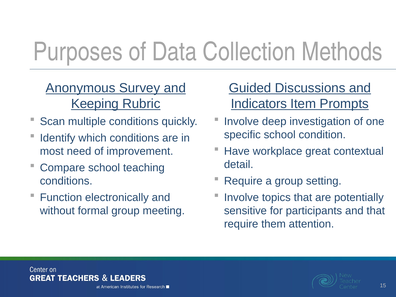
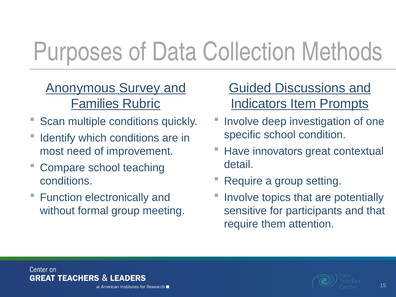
Keeping: Keeping -> Families (95, 104)
workplace: workplace -> innovators (278, 151)
